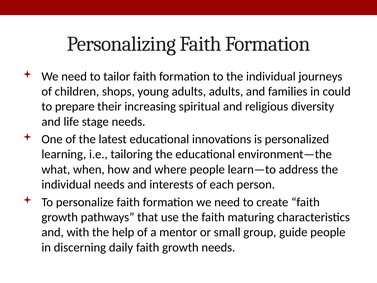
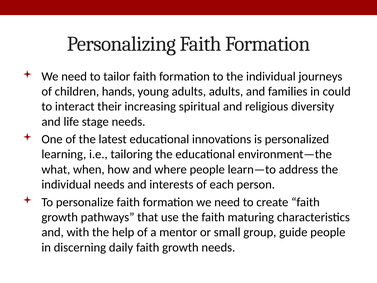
shops: shops -> hands (118, 91)
prepare: prepare -> interact (75, 106)
